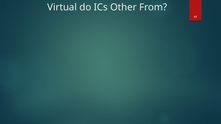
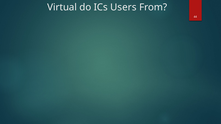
Other: Other -> Users (123, 7)
